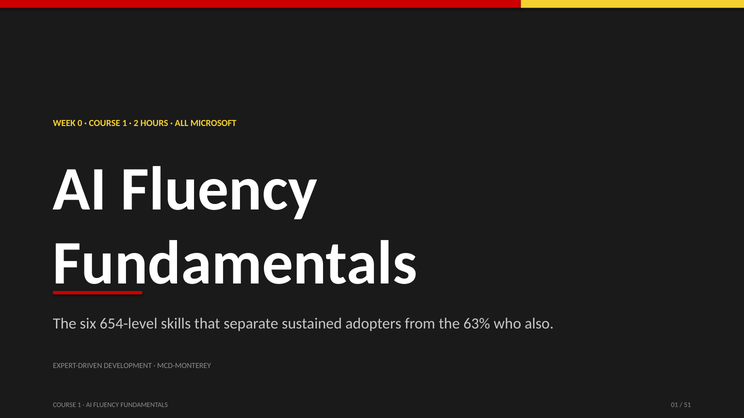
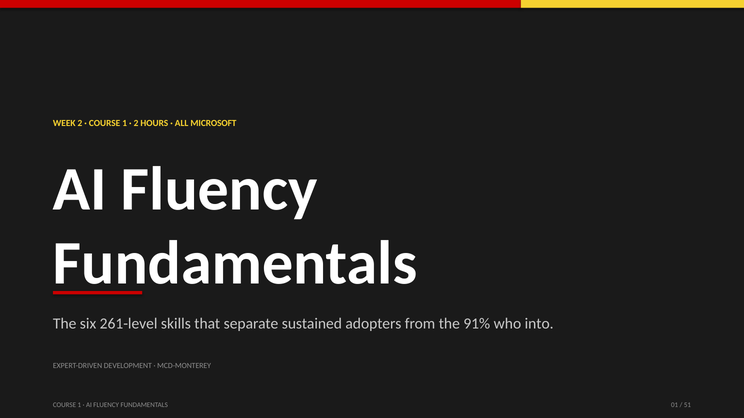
WEEK 0: 0 -> 2 (80, 123)
654-level: 654-level -> 261-level (129, 324)
63%: 63% -> 91% (477, 324)
also: also -> into (539, 324)
